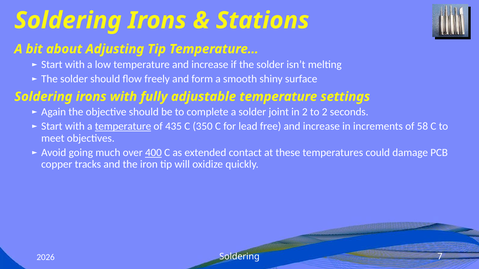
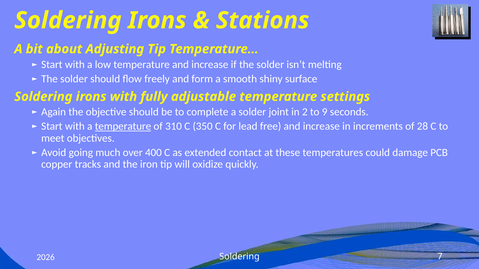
to 2: 2 -> 9 (325, 112)
435: 435 -> 310 (174, 127)
58: 58 -> 28 (422, 127)
400 underline: present -> none (153, 153)
